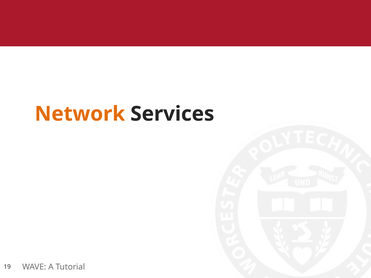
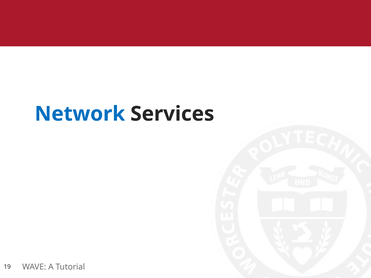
Network colour: orange -> blue (80, 114)
